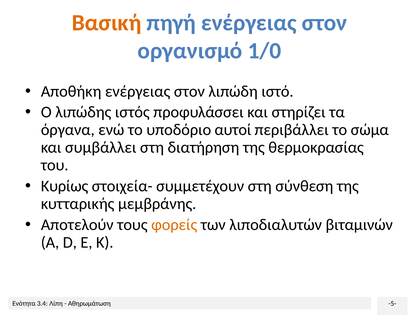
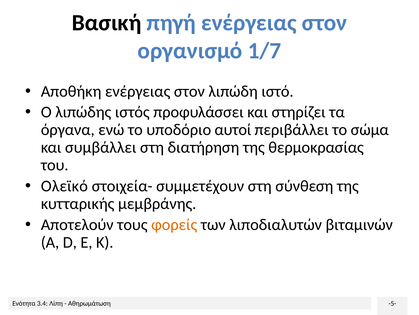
Βασική colour: orange -> black (107, 23)
1/0: 1/0 -> 1/7 (265, 51)
Κυρίως: Κυρίως -> Ολεϊκό (64, 186)
